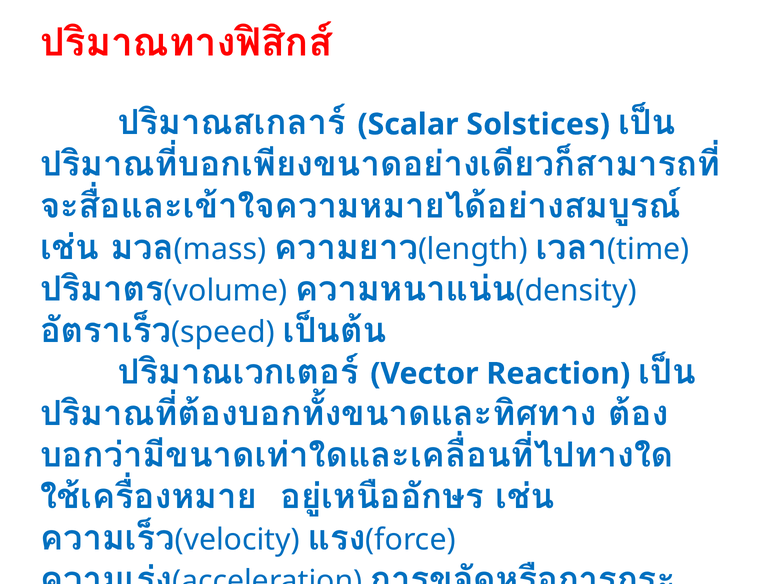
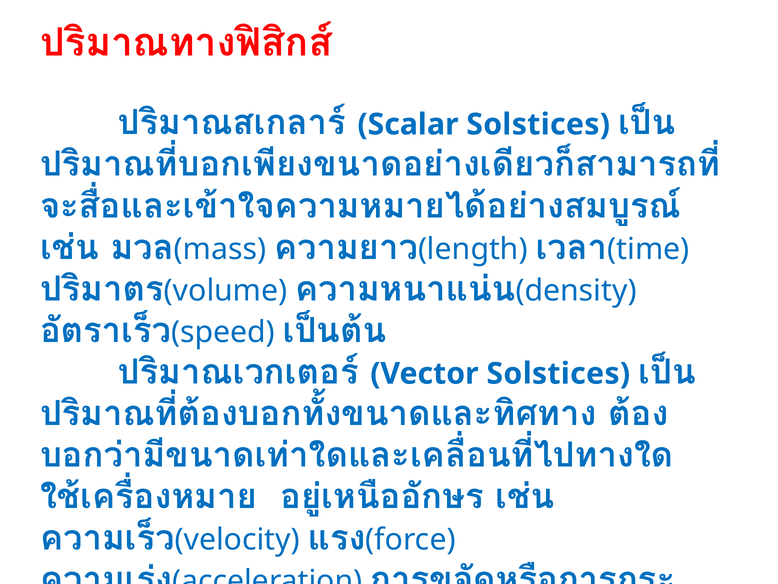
Vector Reaction: Reaction -> Solstices (558, 373)
